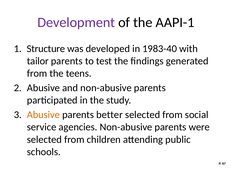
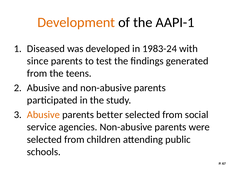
Development colour: purple -> orange (76, 22)
Structure: Structure -> Diseased (46, 49)
1983-40: 1983-40 -> 1983-24 (160, 49)
tailor: tailor -> since (38, 61)
